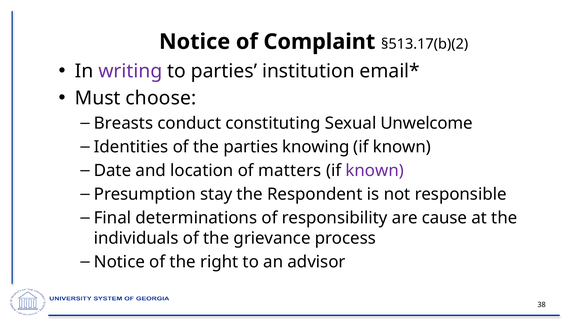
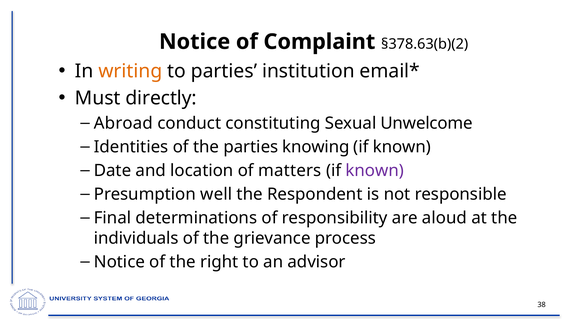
§513.17(b)(2: §513.17(b)(2 -> §378.63(b)(2 (425, 44)
writing colour: purple -> orange (130, 71)
choose: choose -> directly (161, 98)
Breasts: Breasts -> Abroad (123, 123)
stay: stay -> well (216, 194)
cause: cause -> aloud (444, 218)
